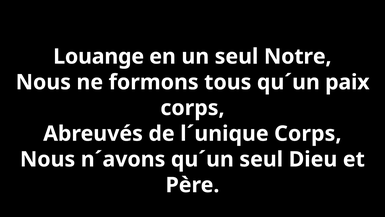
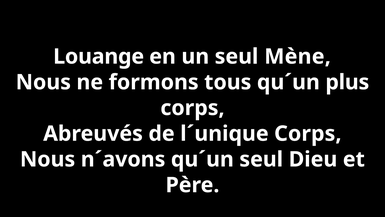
Notre: Notre -> Mène (298, 56)
paix: paix -> plus (347, 82)
